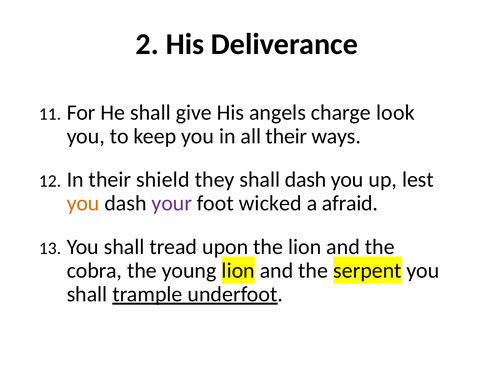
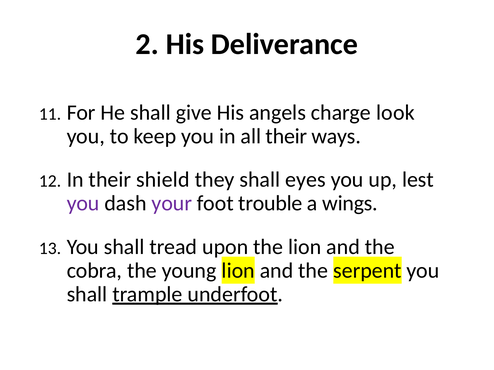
shall dash: dash -> eyes (305, 180)
you colour: orange -> purple (83, 204)
wicked: wicked -> trouble (270, 204)
afraid: afraid -> wings (350, 204)
